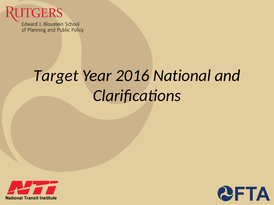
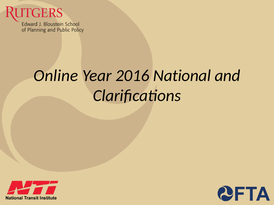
Target: Target -> Online (56, 76)
